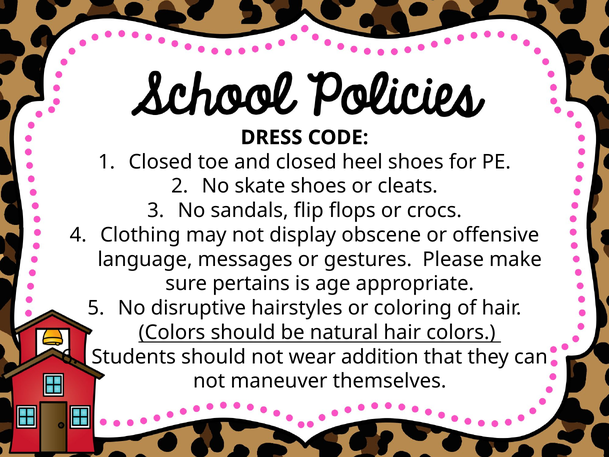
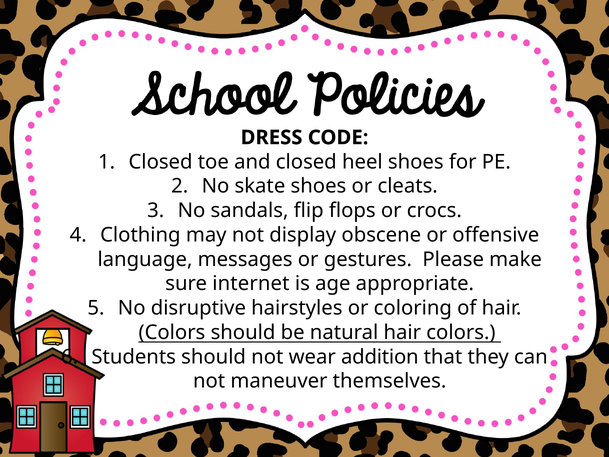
pertains: pertains -> internet (251, 284)
